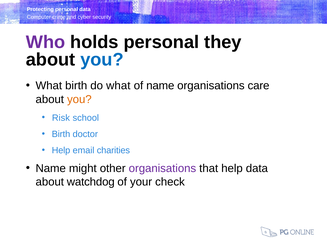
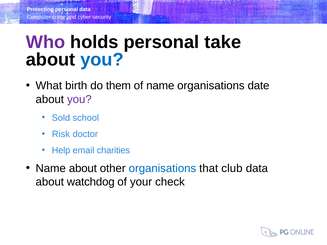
they: they -> take (223, 42)
do what: what -> them (118, 86)
care: care -> date (259, 86)
you colour: orange -> purple (79, 99)
Risk: Risk -> Sold (61, 118)
Birth: Birth -> Risk (61, 134)
Name might: might -> about (83, 168)
organisations colour: purple -> blue (162, 168)
that help: help -> club (232, 168)
